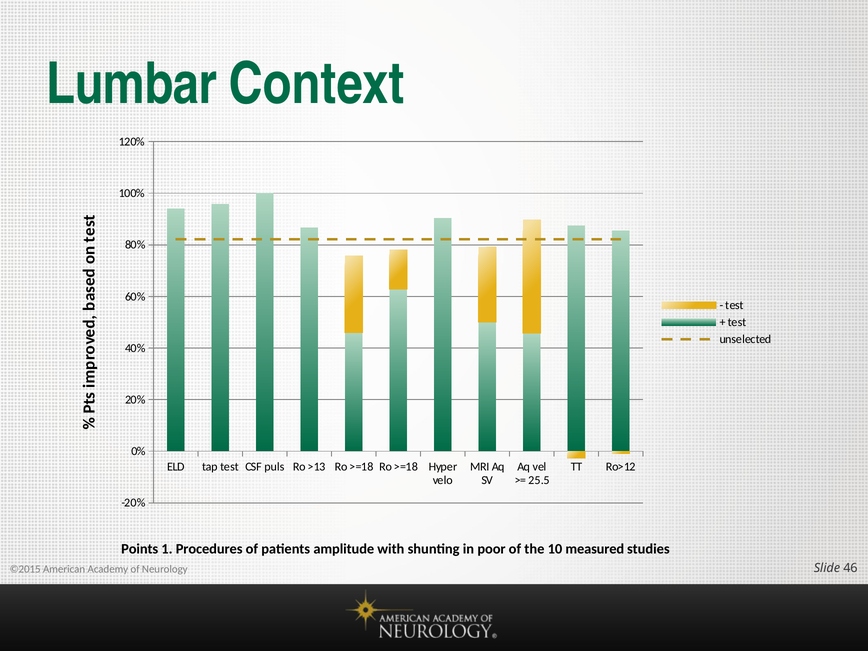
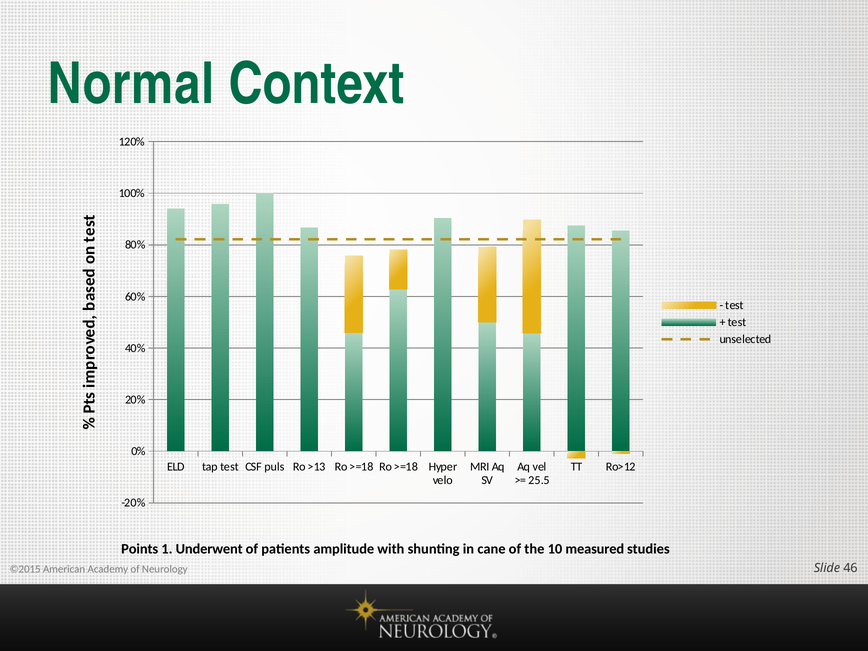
Lumbar: Lumbar -> Normal (131, 84)
Procedures: Procedures -> Underwent (209, 549)
poor: poor -> cane (491, 549)
